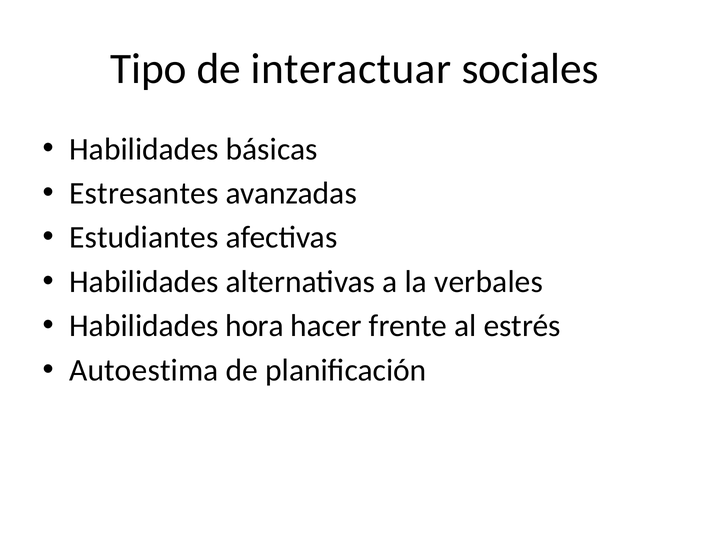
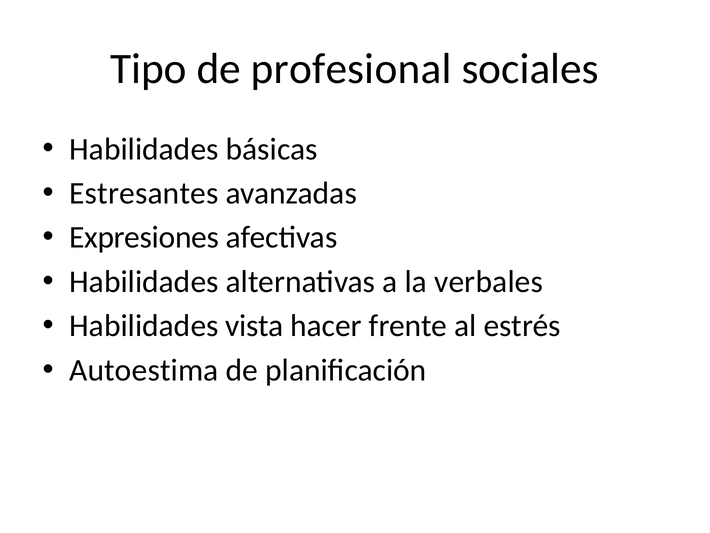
interactuar: interactuar -> profesional (351, 69)
Estudiantes: Estudiantes -> Expresiones (144, 237)
hora: hora -> vista (255, 326)
